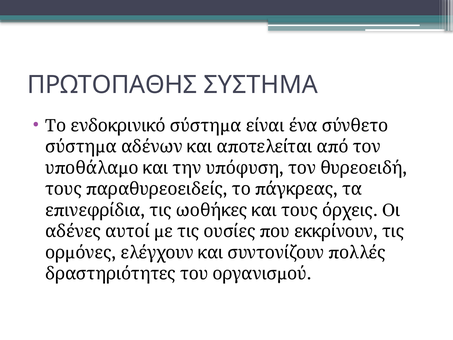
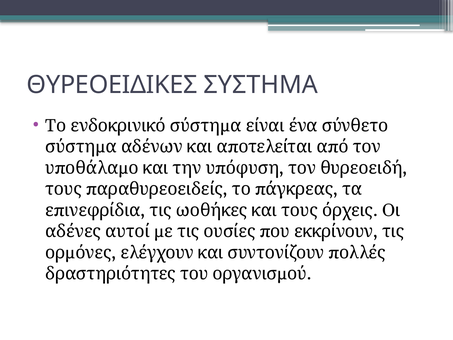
ΠΡΩΤΟΠΑΘΗΣ: ΠΡΩΤΟΠΑΘΗΣ -> ΘΥΡΕΟΕΙΔΙΚΕΣ (112, 85)
